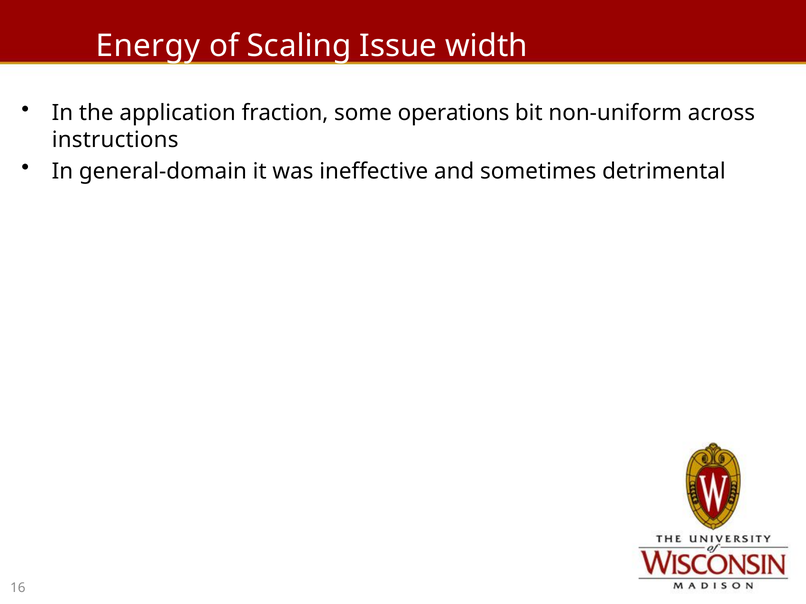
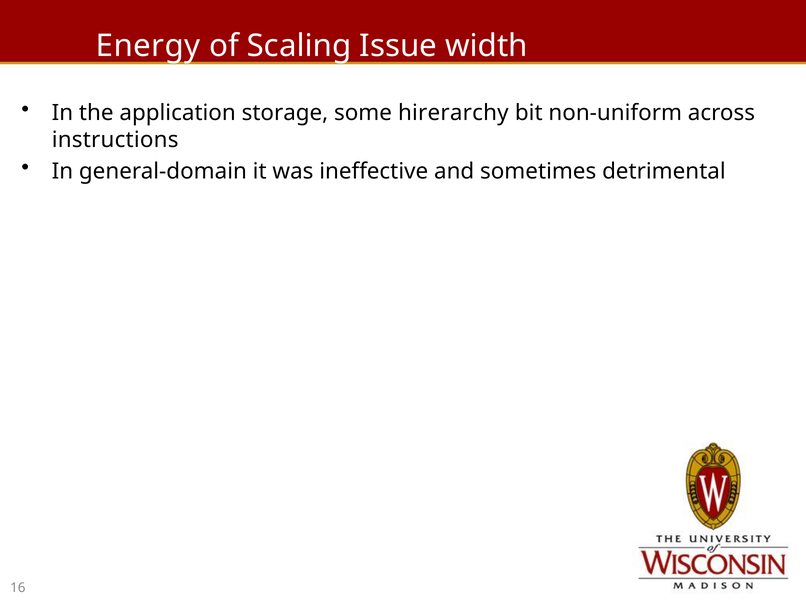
fraction: fraction -> storage (285, 113)
operations: operations -> hirerarchy (453, 113)
